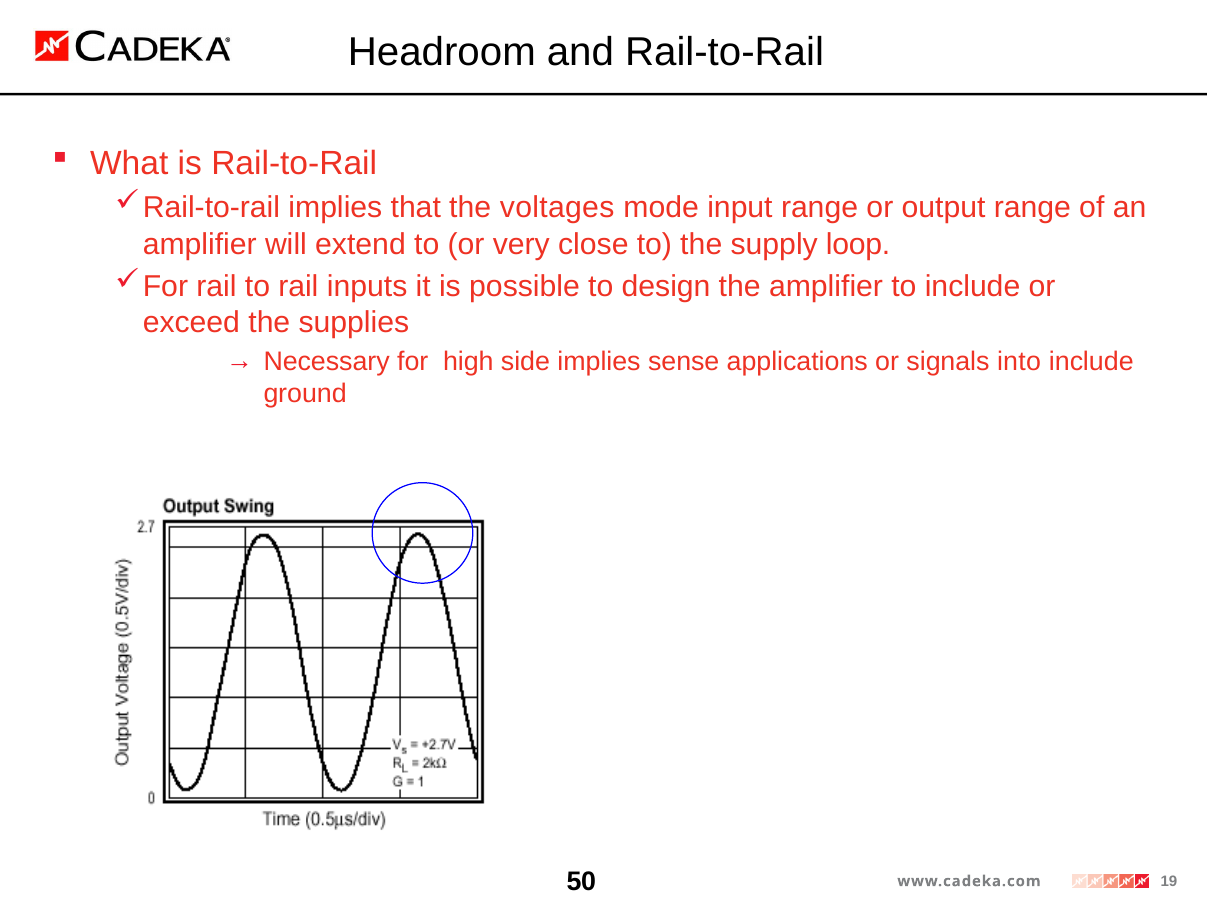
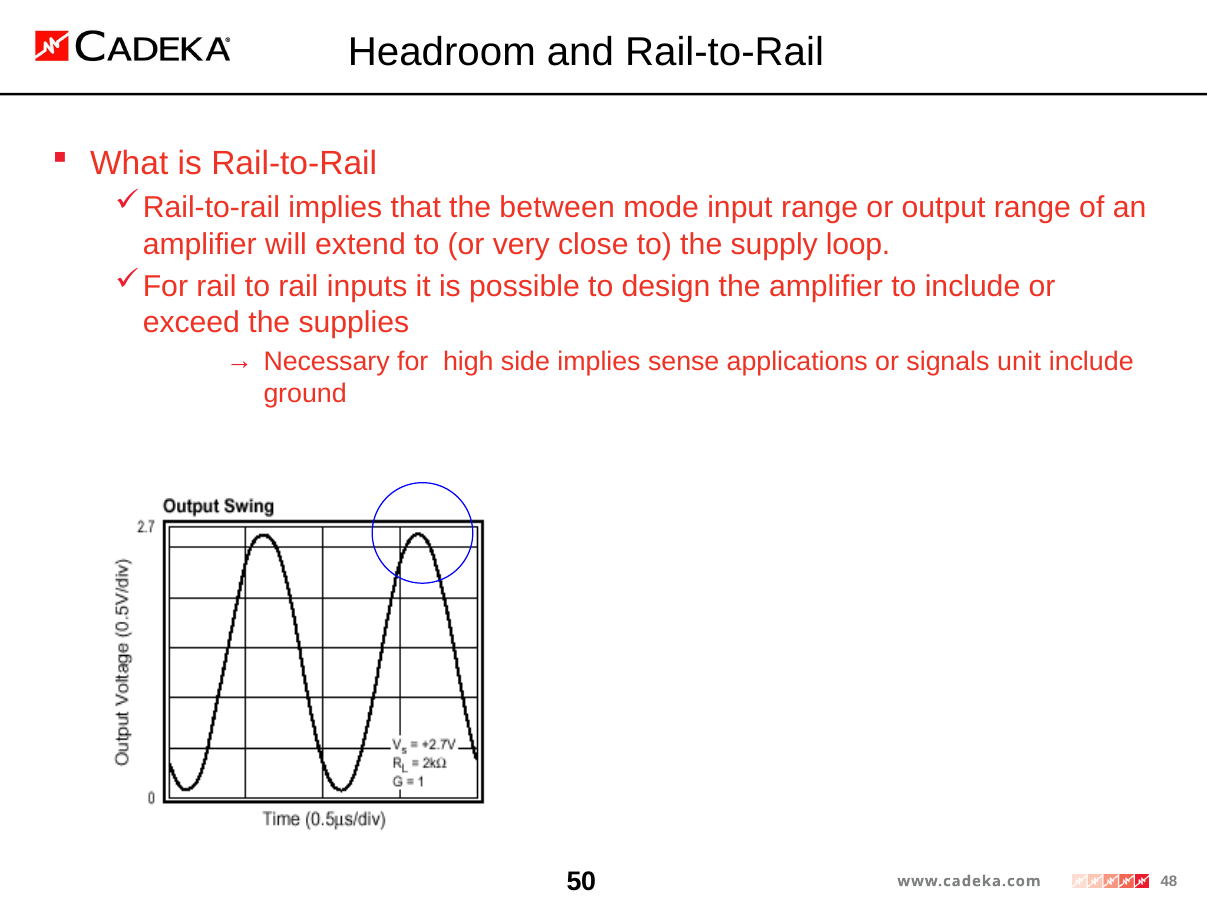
voltages: voltages -> between (557, 208)
into: into -> unit (1019, 362)
19: 19 -> 48 (1169, 882)
